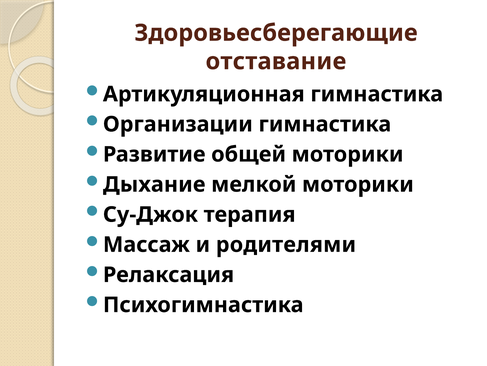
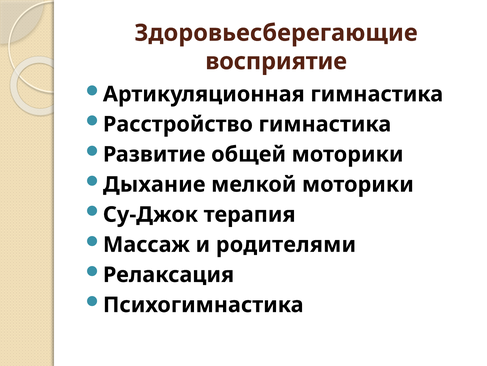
отставание: отставание -> восприятие (276, 61)
Организации: Организации -> Расстройство (178, 124)
